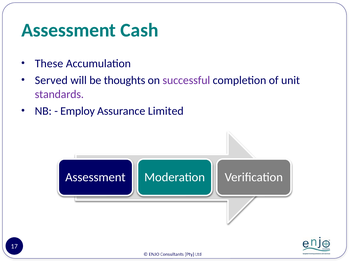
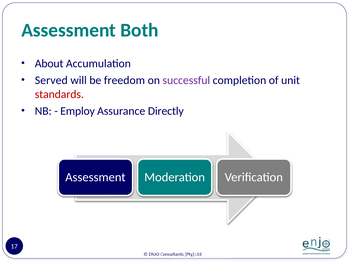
Cash: Cash -> Both (139, 30)
These: These -> About (49, 63)
thoughts: thoughts -> freedom (124, 80)
standards colour: purple -> red (59, 94)
Limited: Limited -> Directly (166, 111)
